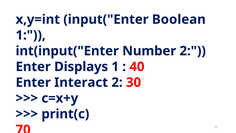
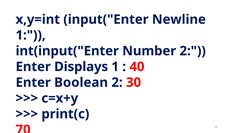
Boolean: Boolean -> Newline (179, 19)
Interact: Interact -> Boolean (81, 82)
